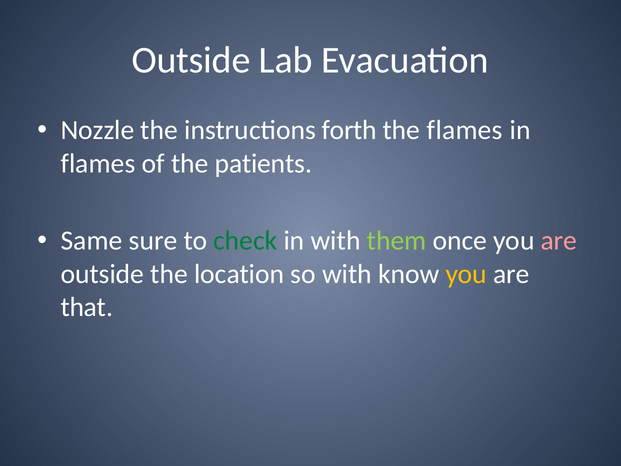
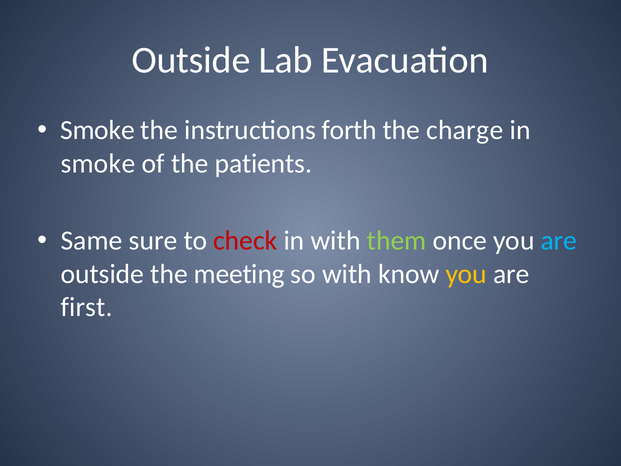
Nozzle: Nozzle -> Smoke (98, 130)
the flames: flames -> charge (465, 130)
flames: flames -> smoke (98, 163)
check colour: green -> red (245, 241)
are colour: pink -> light blue (559, 241)
location: location -> meeting (239, 274)
that: that -> first (87, 307)
